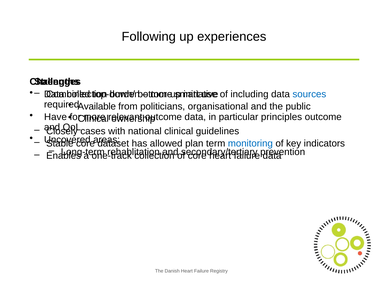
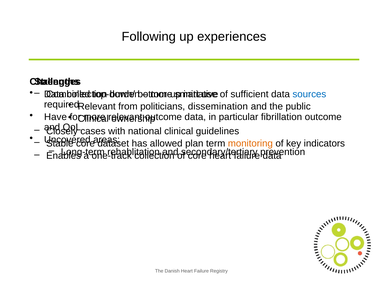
including: including -> sufficient (249, 94)
Available: Available -> Relevant (97, 106)
organisational: organisational -> dissemination (218, 106)
principles: principles -> fibrillation (282, 117)
monitoring colour: blue -> orange (250, 143)
